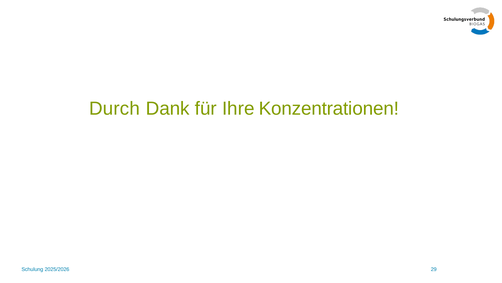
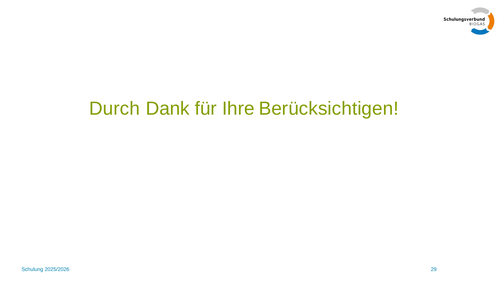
Konzentrationen: Konzentrationen -> Berücksichtigen (329, 108)
